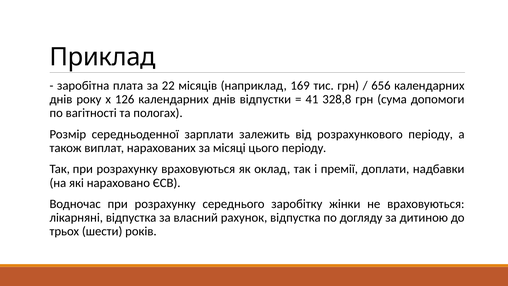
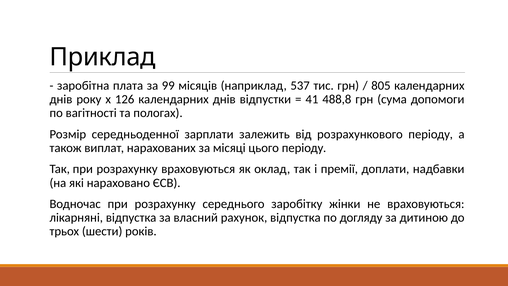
22: 22 -> 99 (168, 86)
169: 169 -> 537 (300, 86)
656: 656 -> 805 (381, 86)
328,8: 328,8 -> 488,8 (337, 99)
